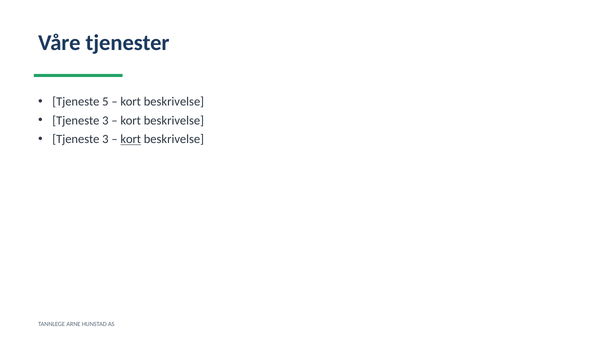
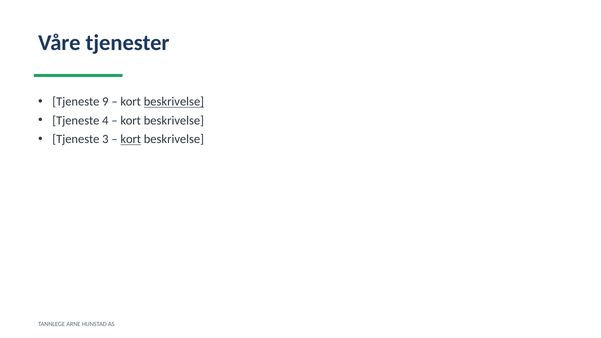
5: 5 -> 9 (105, 102)
beskrivelse underline: none -> present (174, 102)
3: 3 -> 4 (105, 121)
